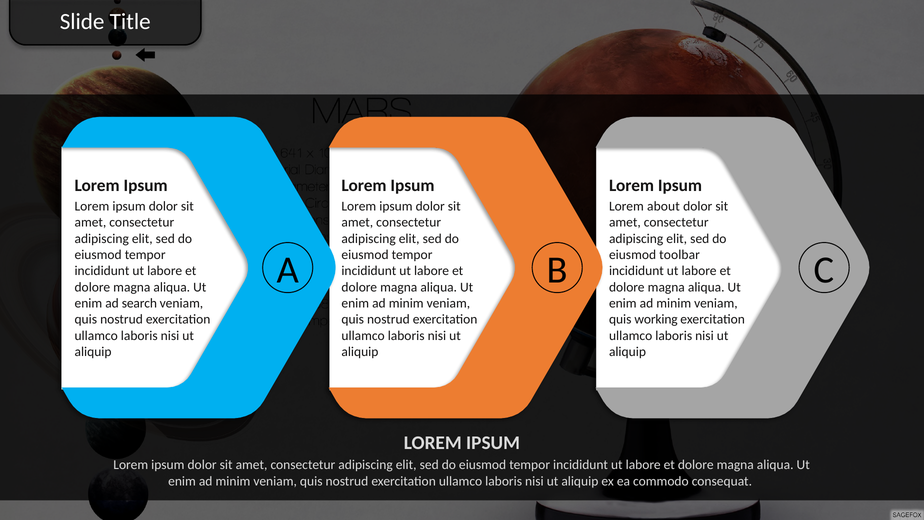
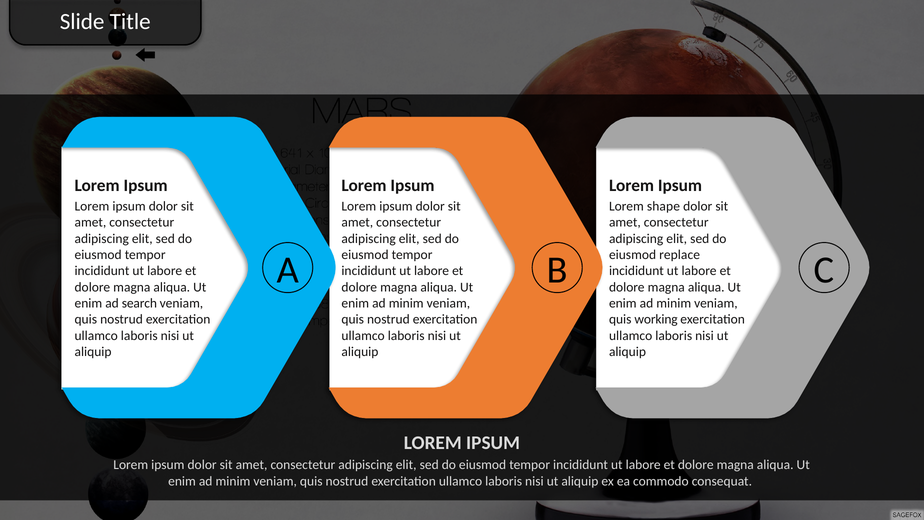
about: about -> shape (663, 206)
toolbar: toolbar -> replace (680, 255)
